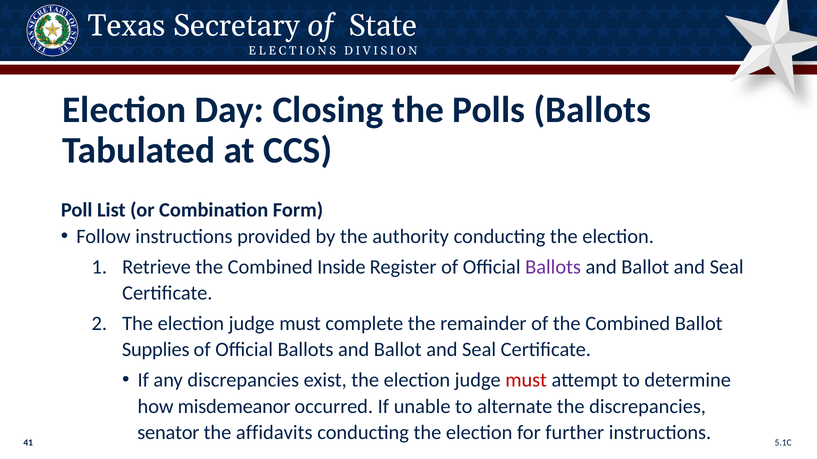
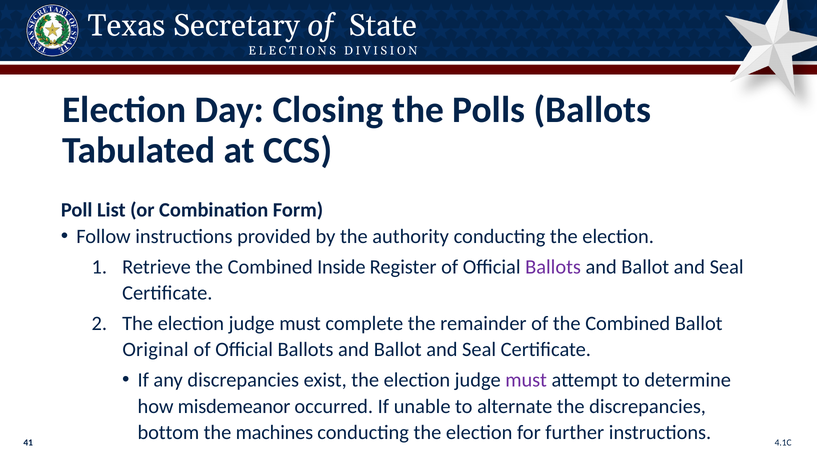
Supplies: Supplies -> Original (155, 350)
must colour: red -> purple (526, 381)
senator: senator -> bottom (168, 433)
affidavits: affidavits -> machines (274, 433)
5.1C: 5.1C -> 4.1C (783, 443)
